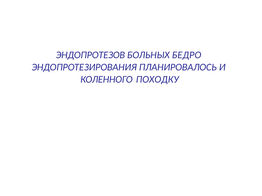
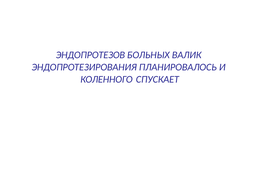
БЕДРО: БЕДРО -> ВАЛИК (187, 55)
ПОХОДКУ: ПОХОДКУ -> СПУСКАЕТ (157, 79)
